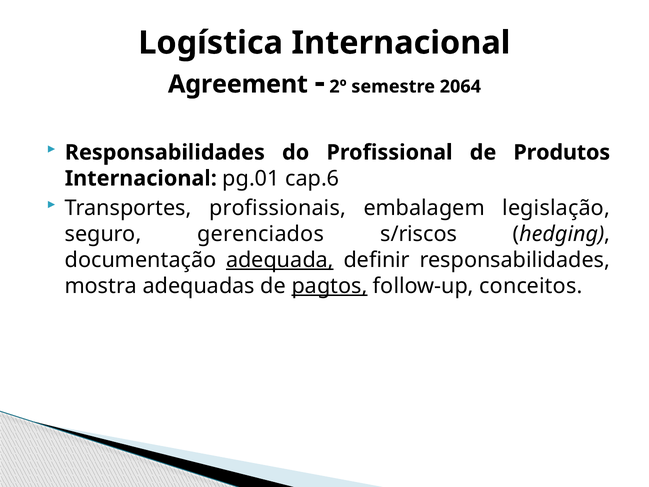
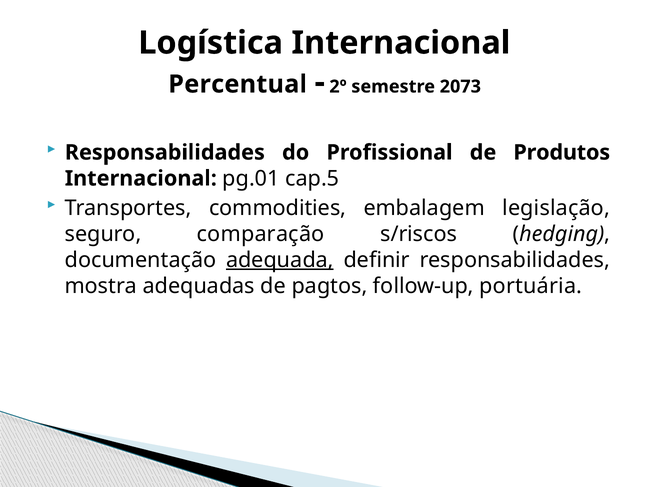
Agreement: Agreement -> Percentual (238, 84)
2064: 2064 -> 2073 (460, 87)
cap.6: cap.6 -> cap.5 (312, 178)
profissionais: profissionais -> commodities (278, 208)
gerenciados: gerenciados -> comparação (261, 234)
pagtos underline: present -> none (329, 286)
conceitos: conceitos -> portuária (531, 286)
